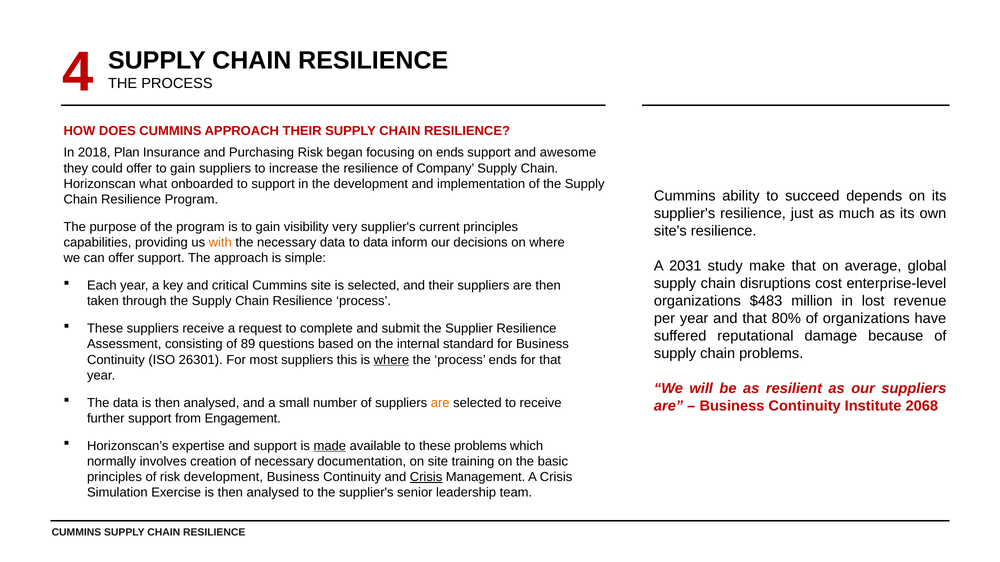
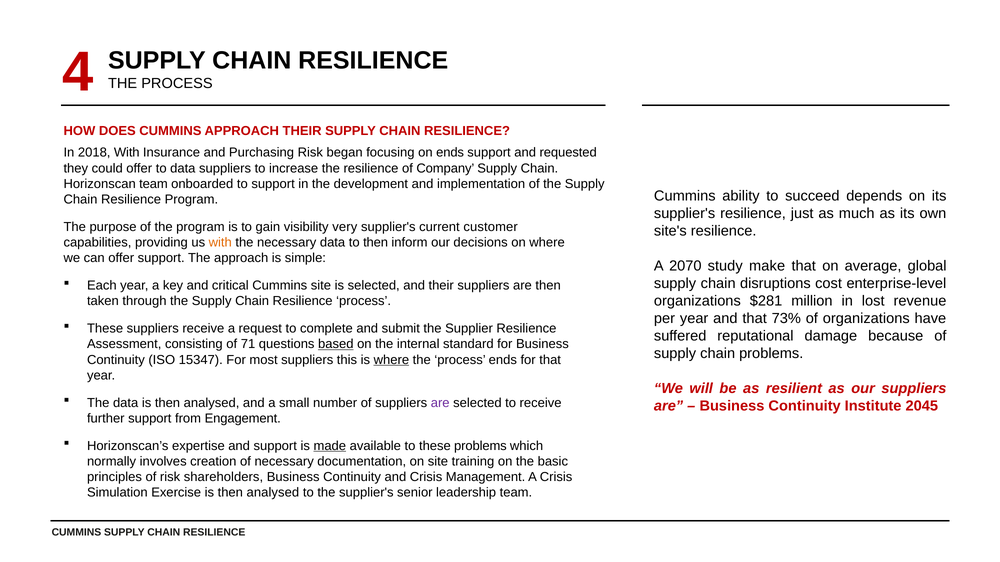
2018 Plan: Plan -> With (127, 153)
awesome: awesome -> requested (568, 153)
offer to gain: gain -> data (183, 168)
Horizonscan what: what -> team (154, 184)
current principles: principles -> customer (491, 227)
to data: data -> then (376, 243)
2031: 2031 -> 2070 (685, 266)
$483: $483 -> $281 (766, 301)
80%: 80% -> 73% (786, 319)
89: 89 -> 71 (248, 344)
based underline: none -> present (336, 344)
26301: 26301 -> 15347 (201, 360)
are colour: orange -> purple (440, 403)
2068: 2068 -> 2045 (922, 406)
risk development: development -> shareholders (223, 477)
Crisis underline: present -> none (426, 477)
